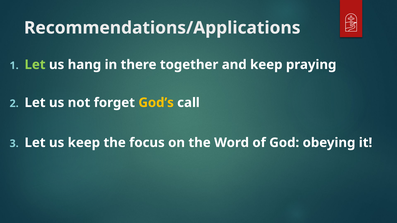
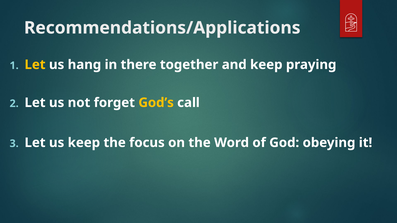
Let colour: light green -> yellow (35, 65)
